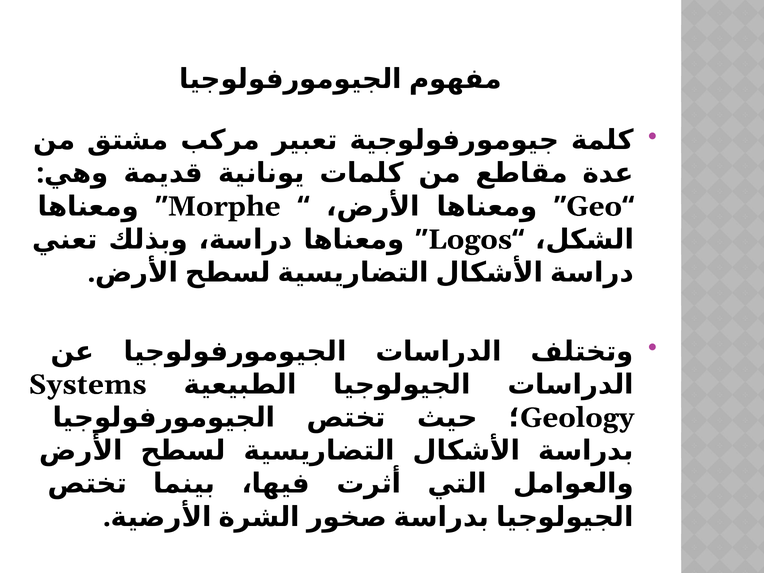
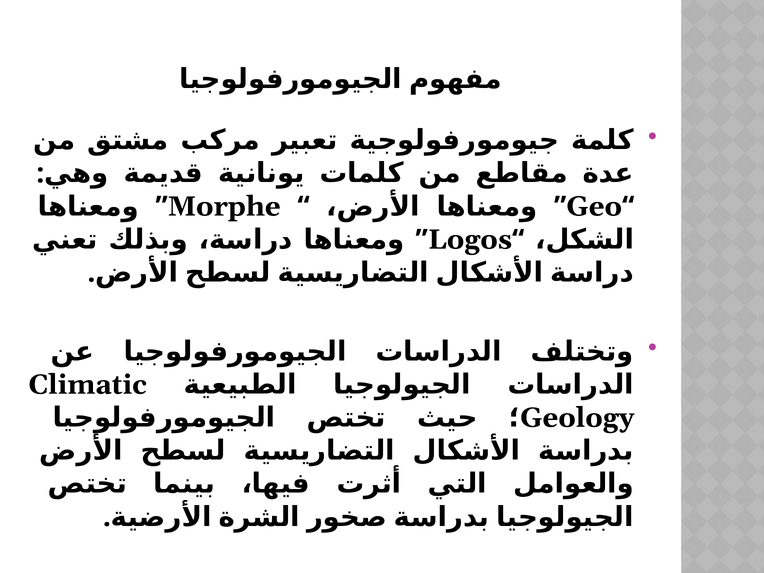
Systems: Systems -> Climatic (88, 385)
